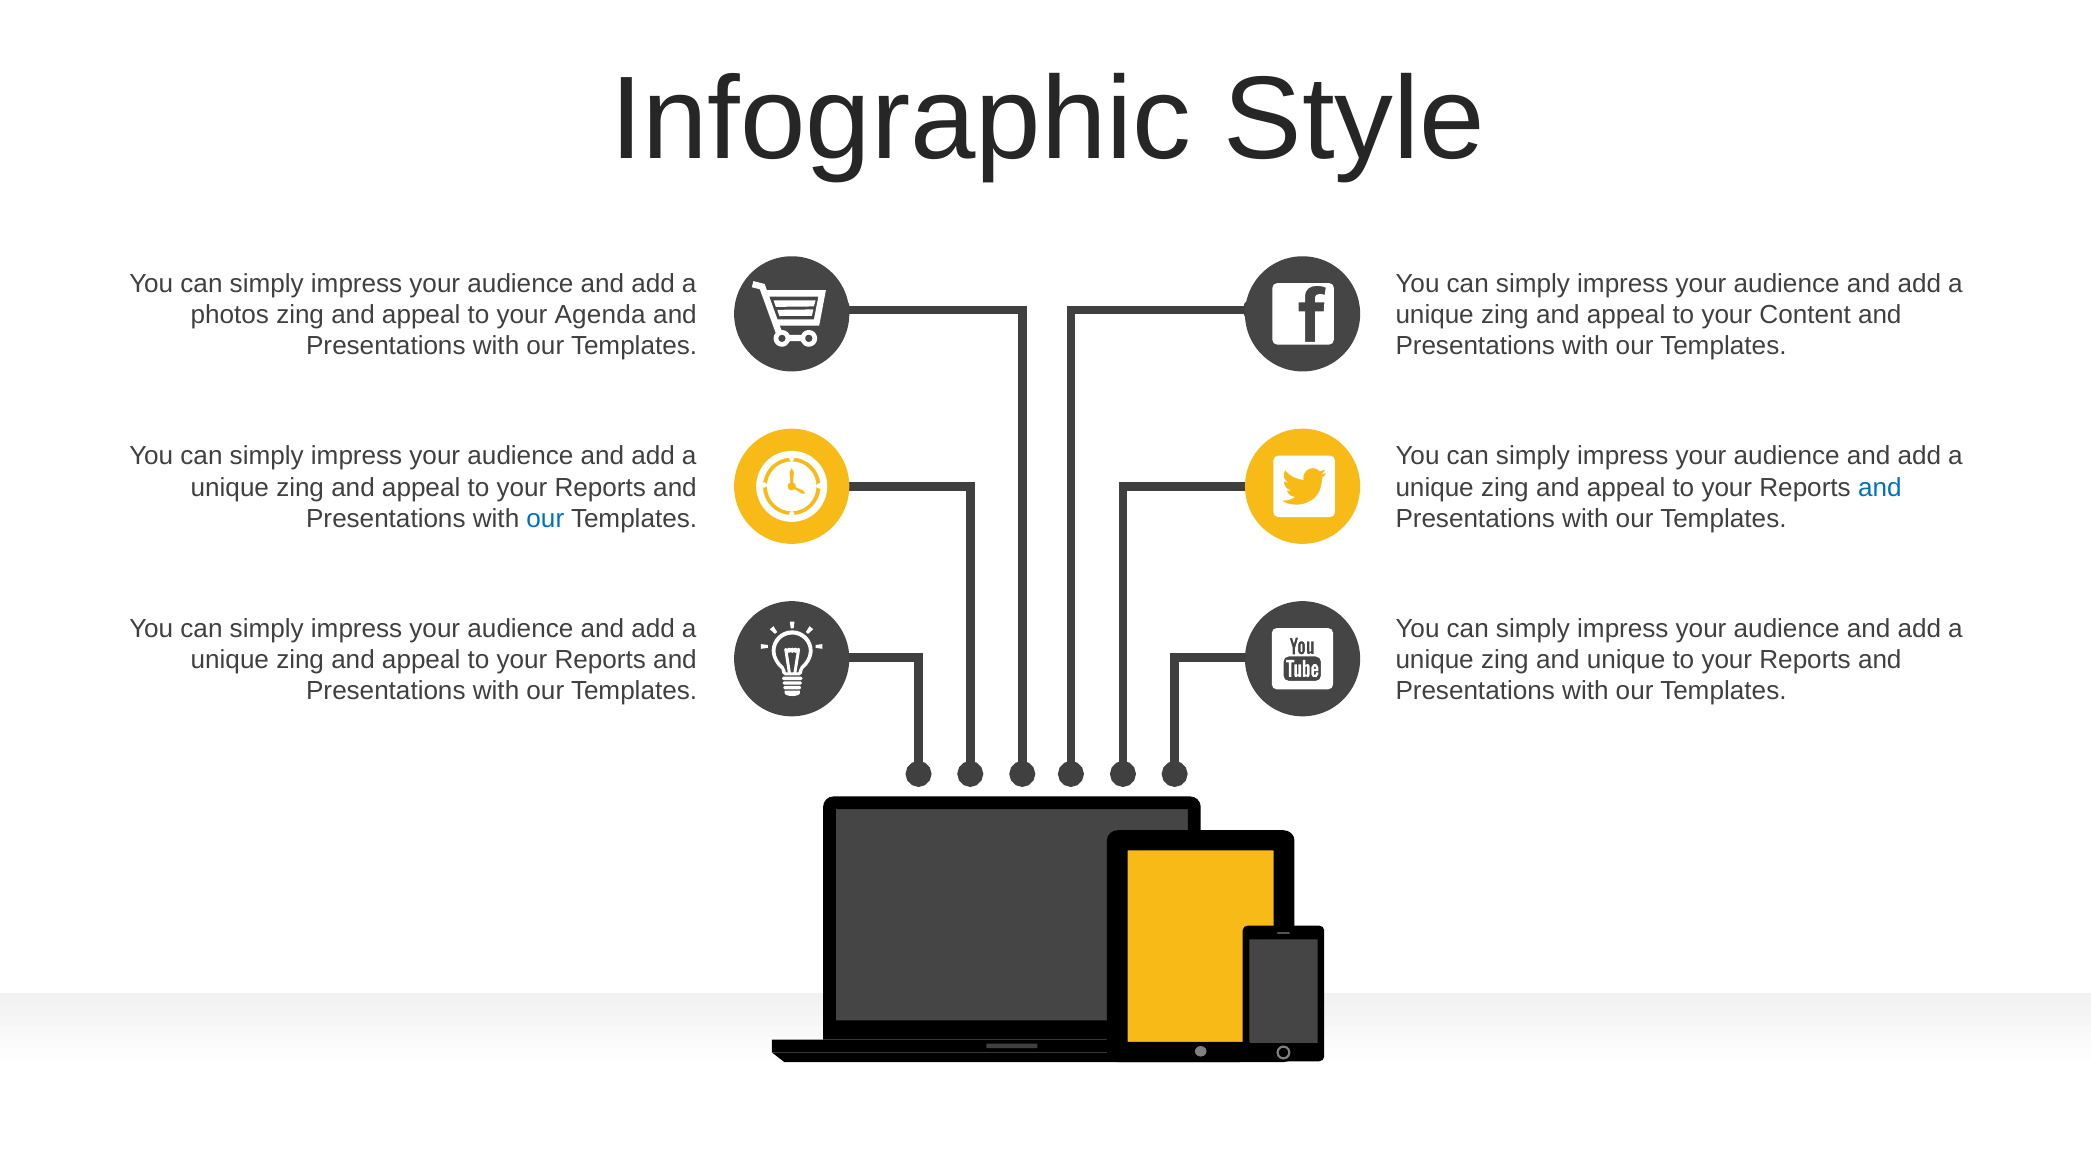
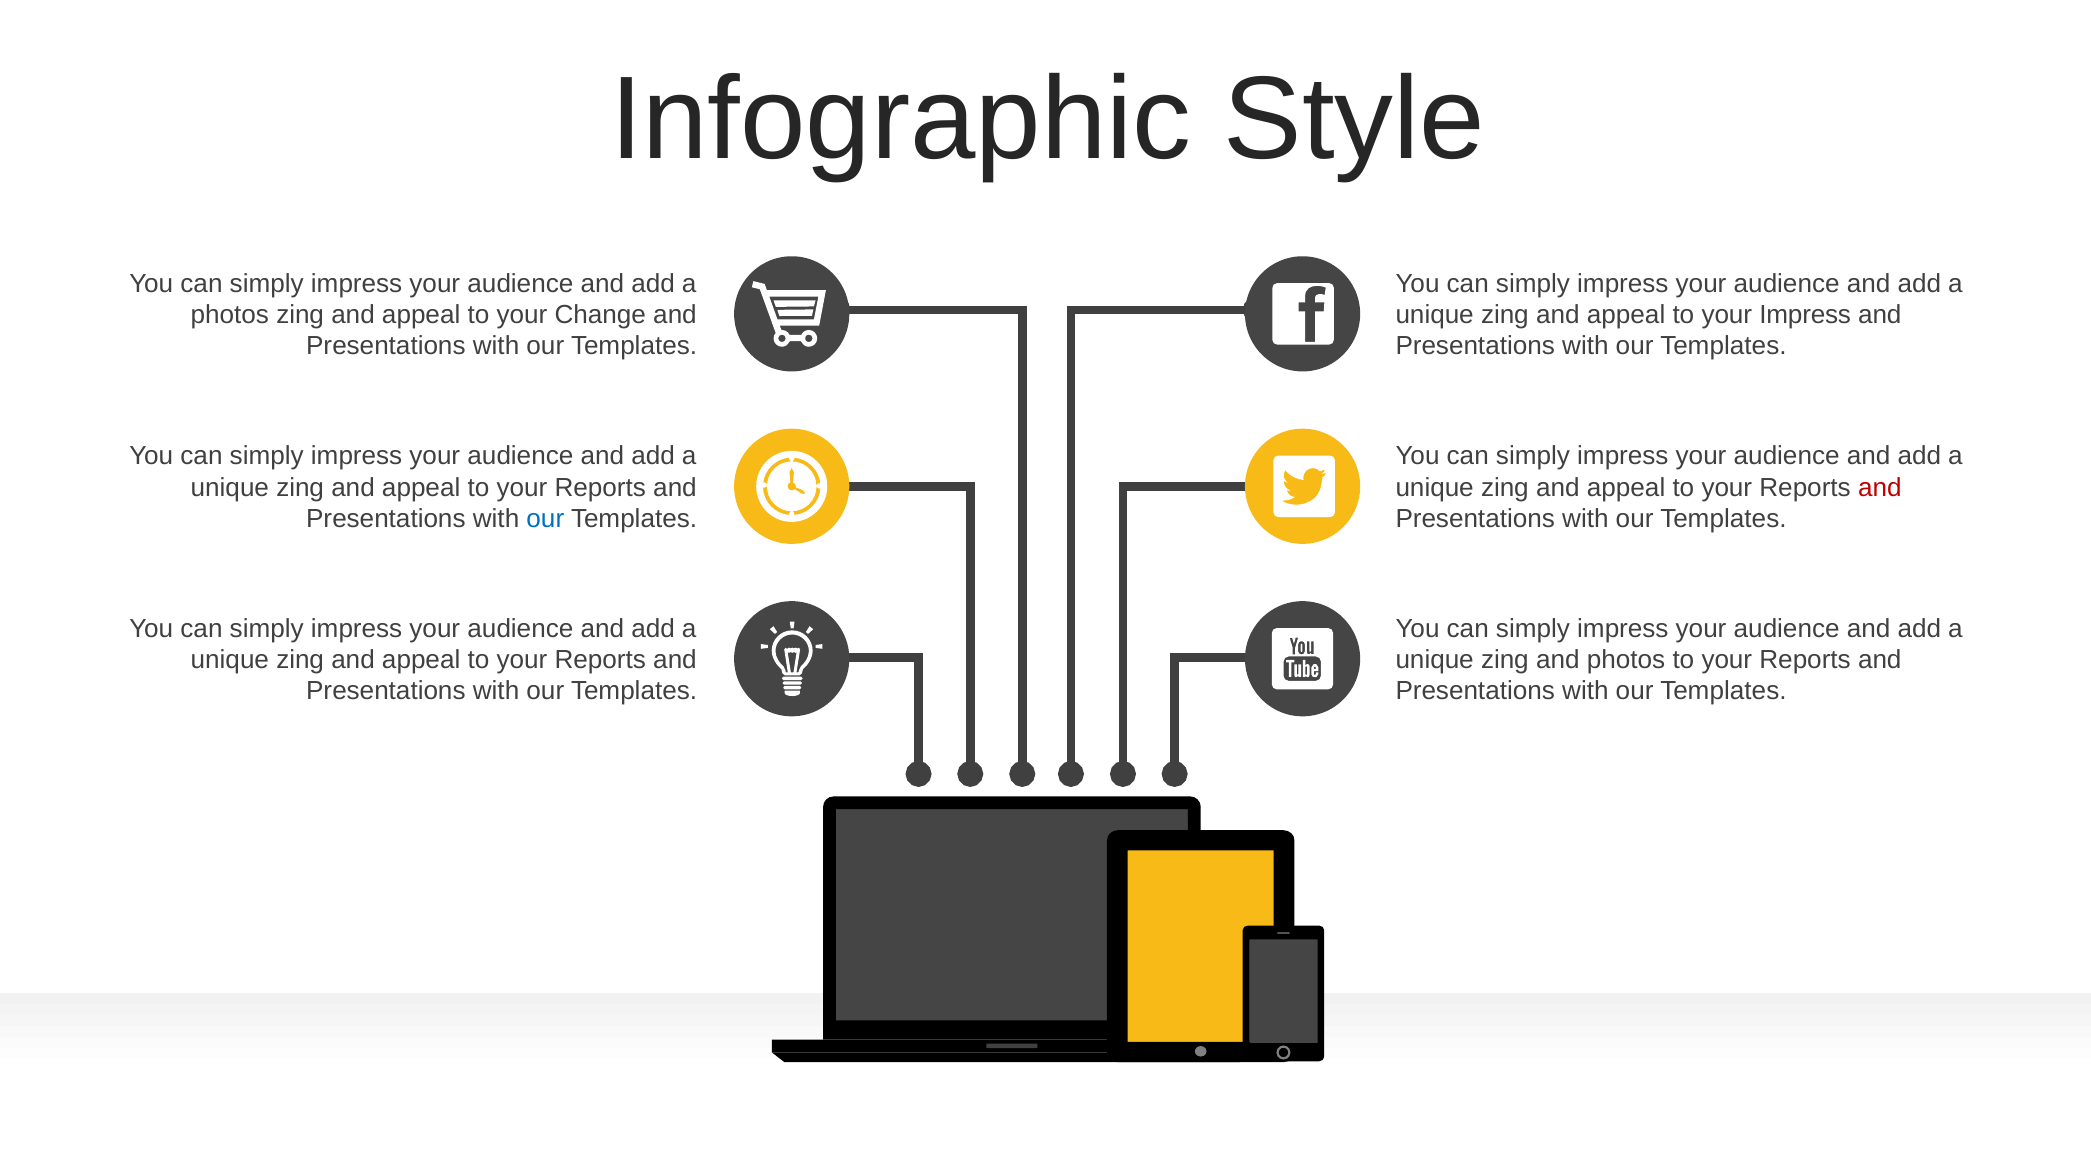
Agenda: Agenda -> Change (600, 315)
your Content: Content -> Impress (1805, 315)
and colour: blue -> red (1880, 488)
and unique: unique -> photos (1626, 660)
